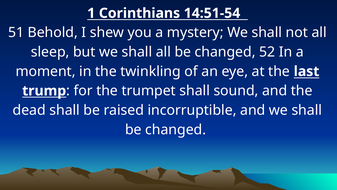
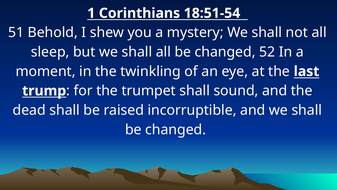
14:51-54: 14:51-54 -> 18:51-54 (212, 13)
